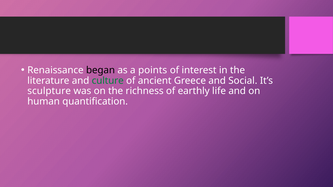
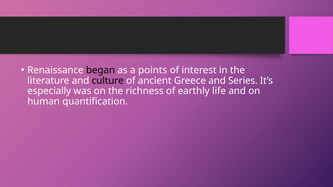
culture colour: green -> black (108, 81)
Social: Social -> Series (243, 81)
sculpture: sculpture -> especially (49, 91)
